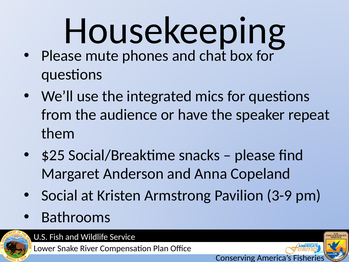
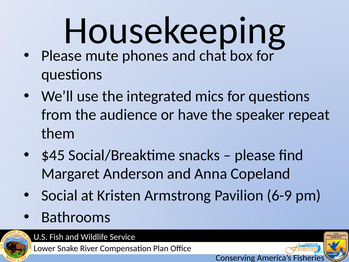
$25: $25 -> $45 (53, 155)
3-9: 3-9 -> 6-9 (279, 195)
